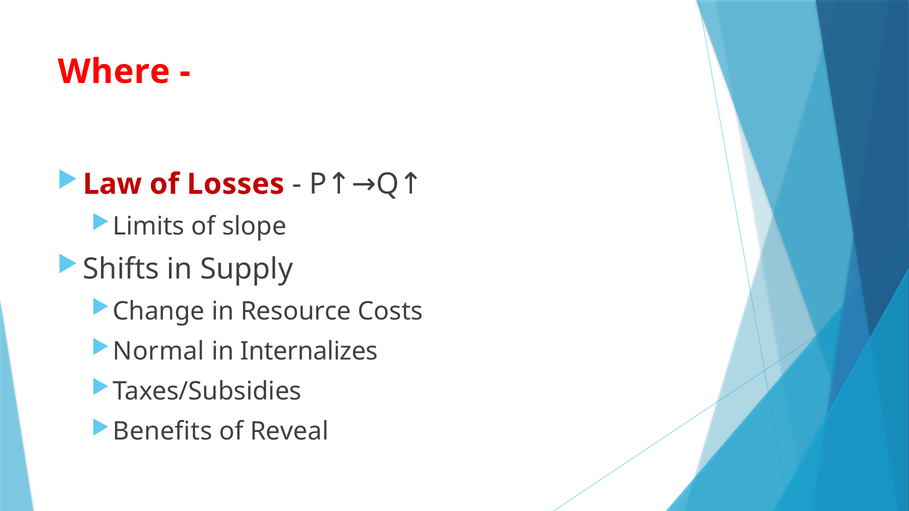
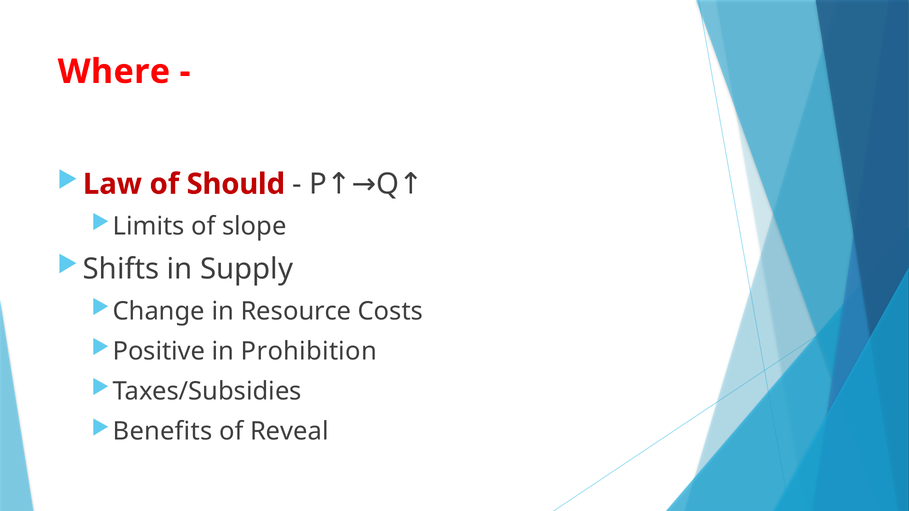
Losses: Losses -> Should (236, 184)
Normal: Normal -> Positive (159, 351)
Internalizes: Internalizes -> Prohibition (309, 351)
